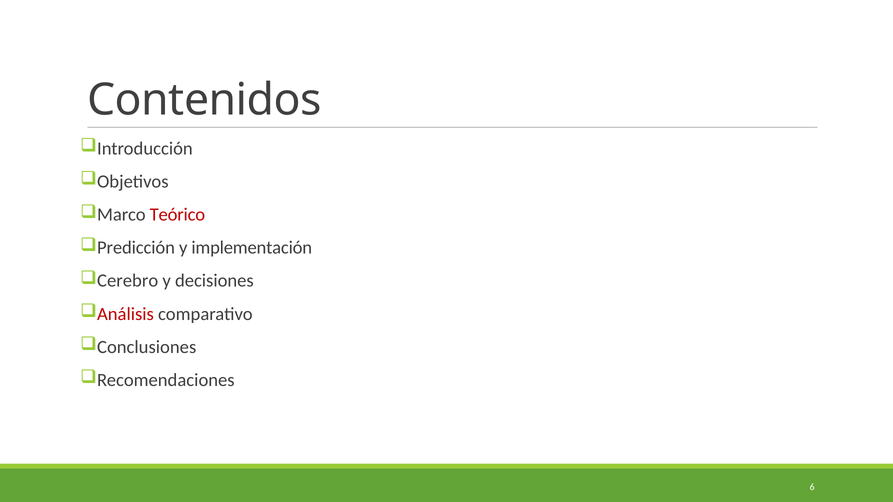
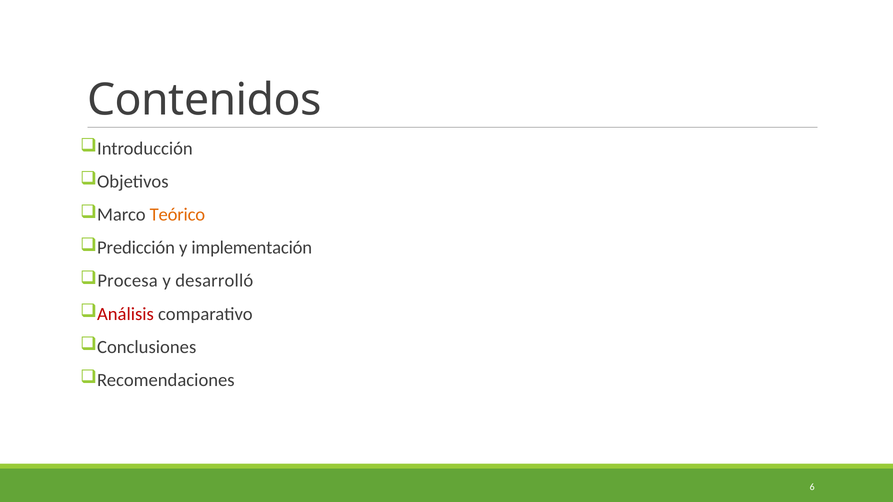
Teórico colour: red -> orange (177, 215)
Cerebro: Cerebro -> Procesa (128, 281)
decisiones: decisiones -> desarrolló (214, 281)
